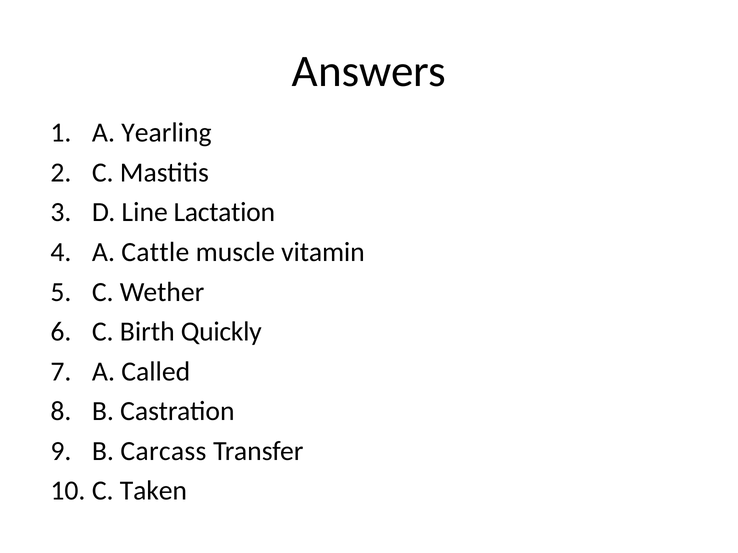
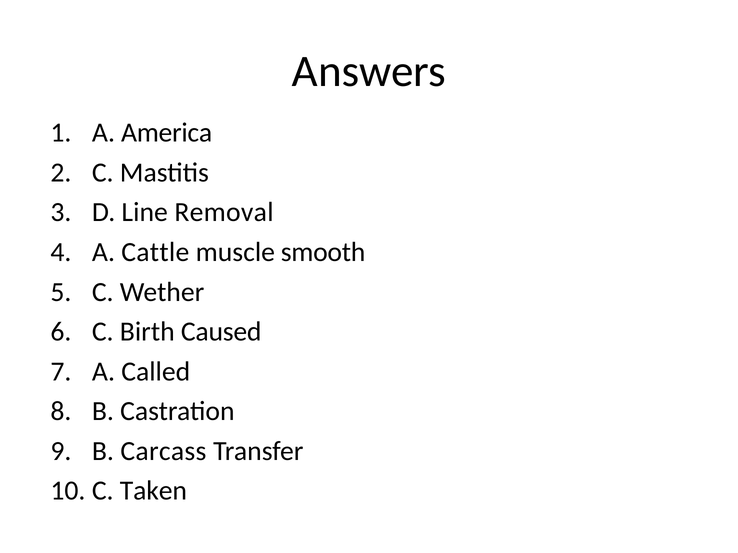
Yearling: Yearling -> America (167, 133)
Lactation: Lactation -> Removal (224, 213)
vitamin: vitamin -> smooth (323, 252)
Quickly: Quickly -> Caused (221, 332)
